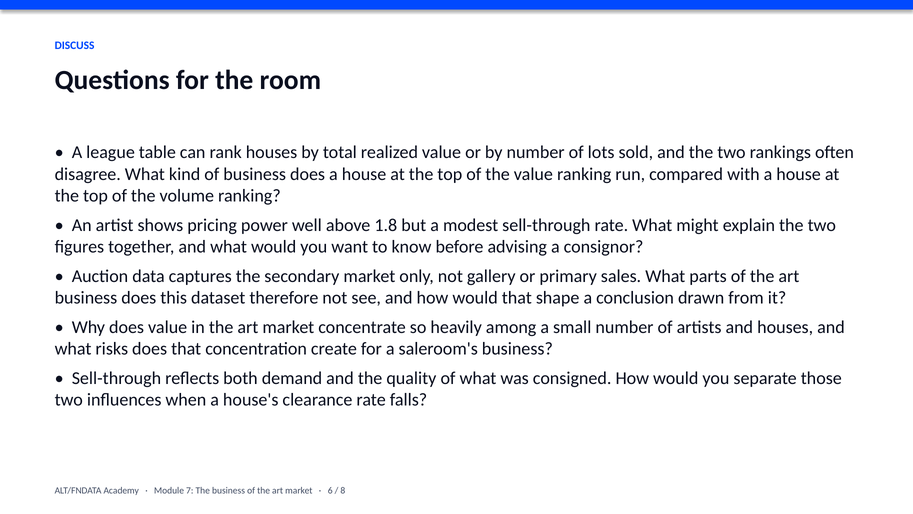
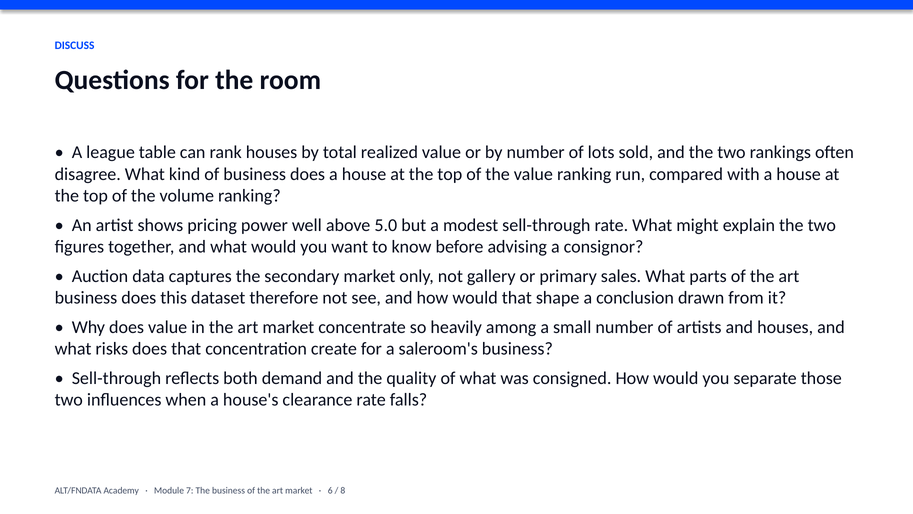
1.8: 1.8 -> 5.0 (386, 225)
